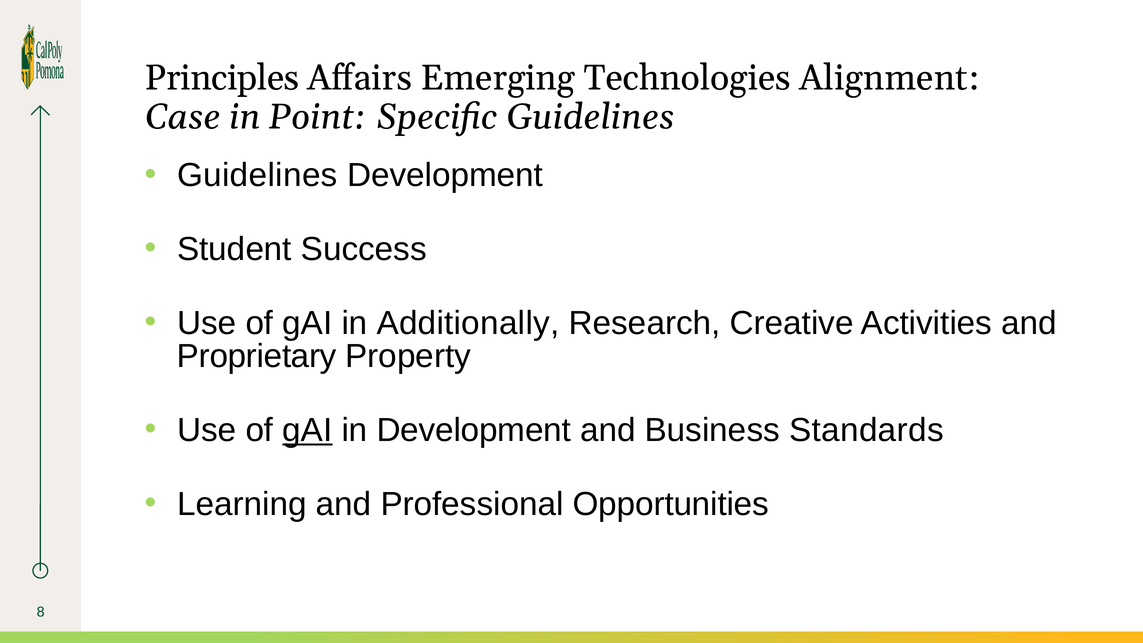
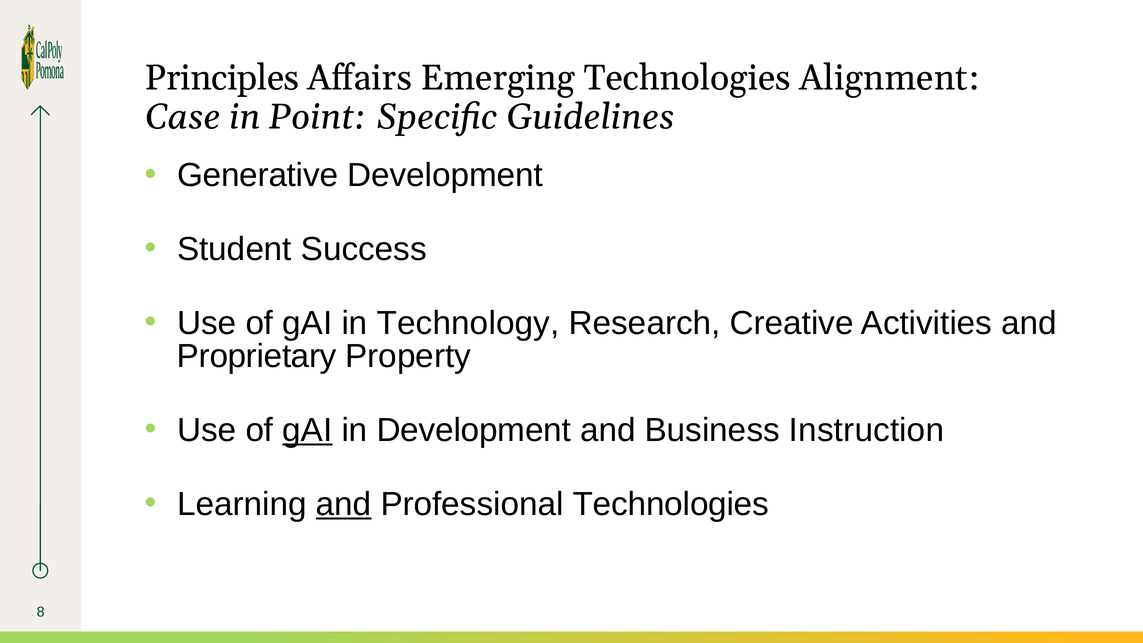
Guidelines: Guidelines -> Generative (258, 175)
Additionally: Additionally -> Technology (468, 323)
Standards: Standards -> Instruction (867, 430)
and underline: none -> present (344, 504)
Professional Opportunities: Opportunities -> Technologies (671, 504)
